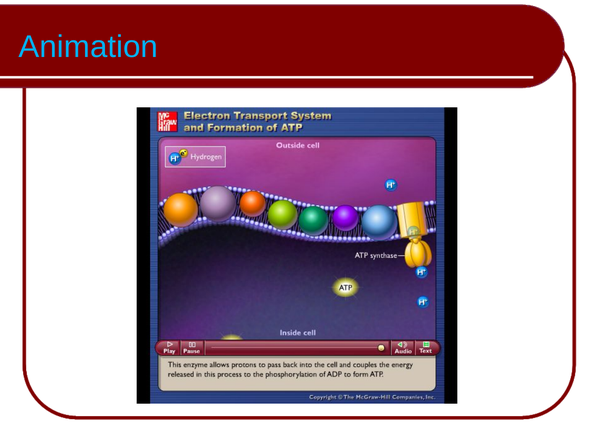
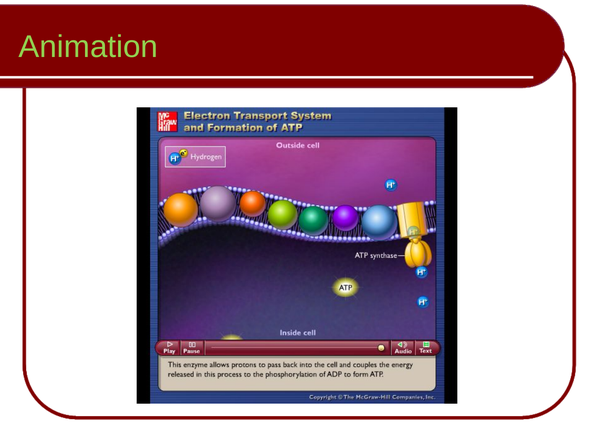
Animation colour: light blue -> light green (88, 47)
